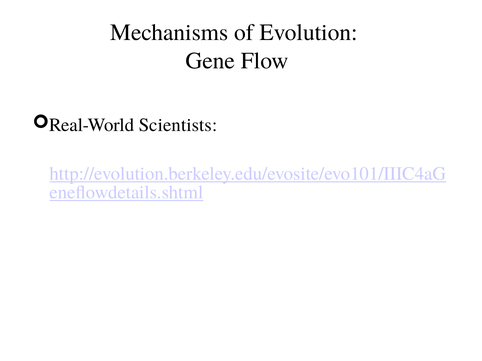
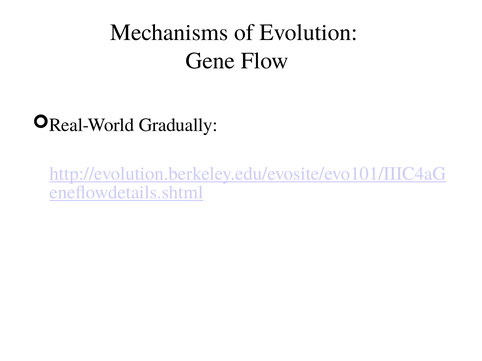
Scientists: Scientists -> Gradually (178, 125)
